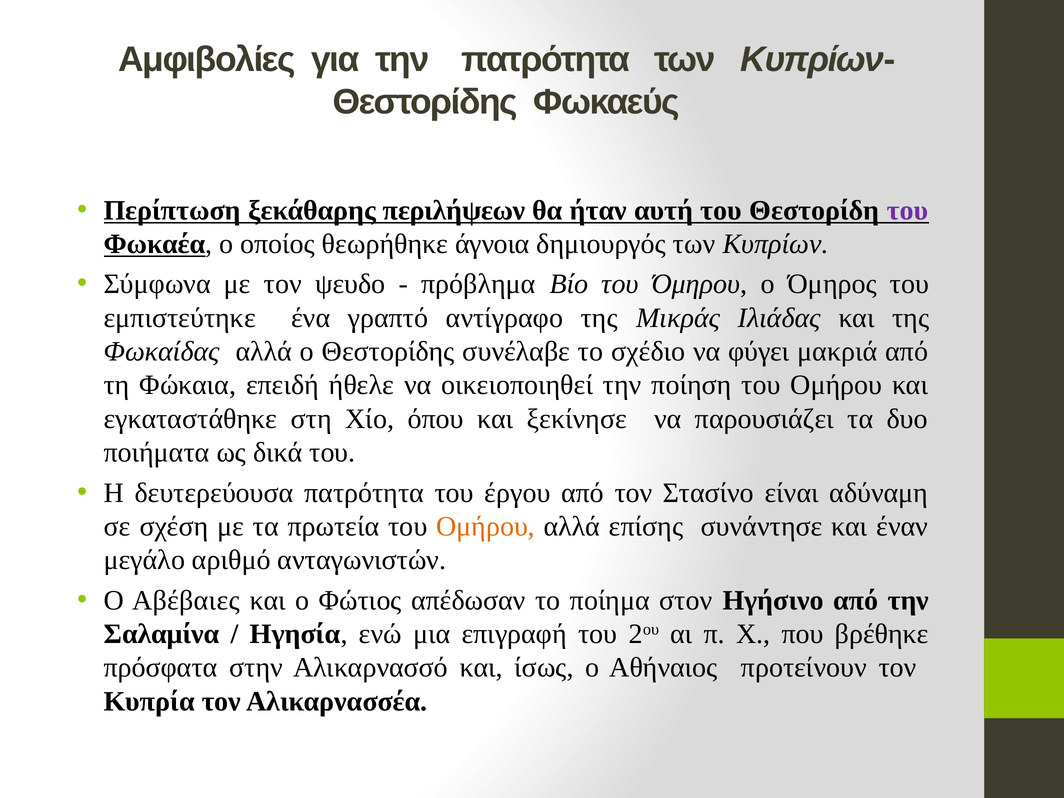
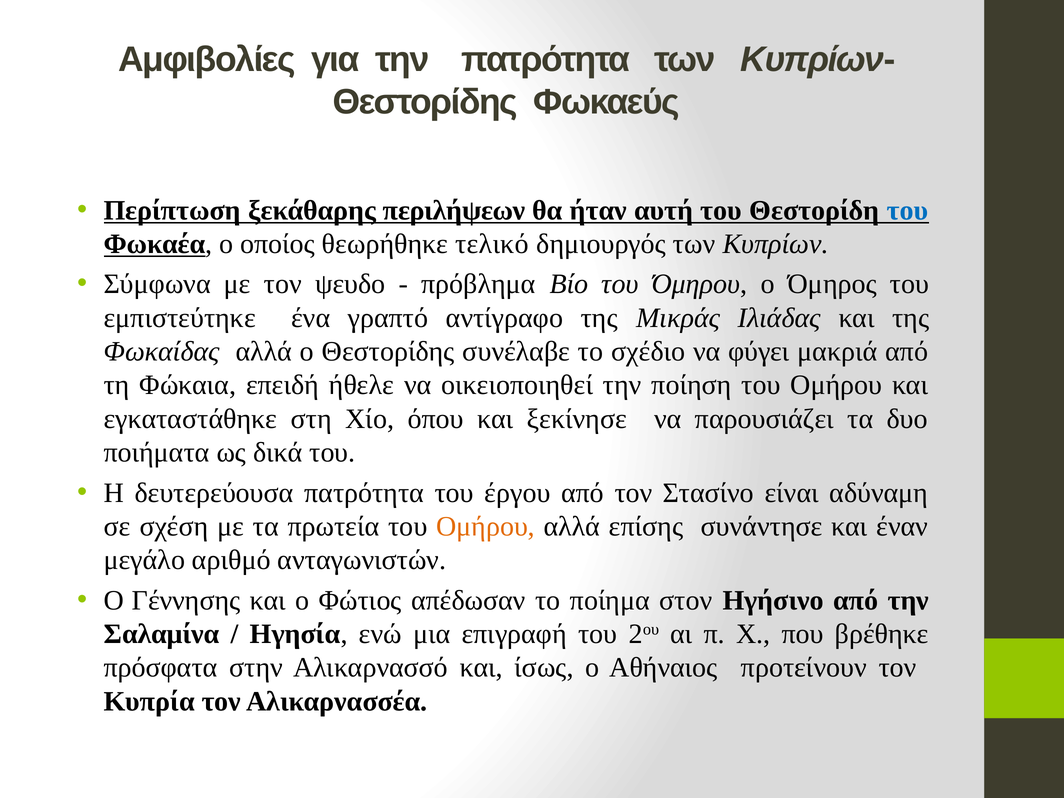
του colour: purple -> blue (907, 210)
άγνοια: άγνοια -> τελικό (492, 244)
Αβέβαιες: Αβέβαιες -> Γέννησης (186, 600)
